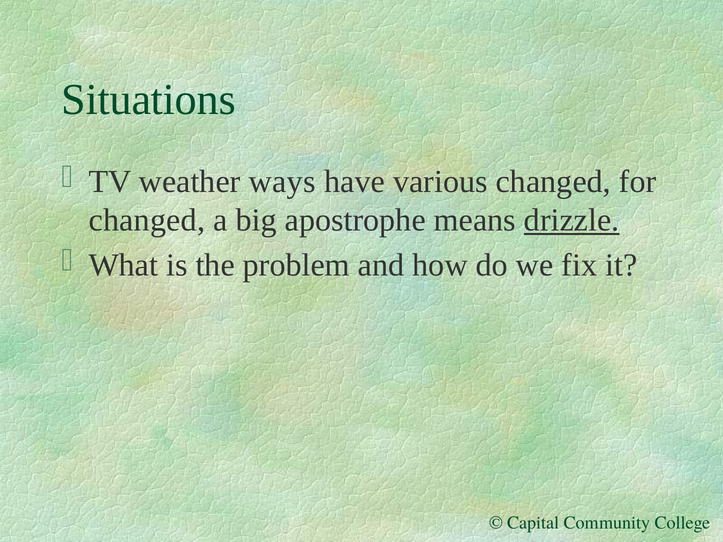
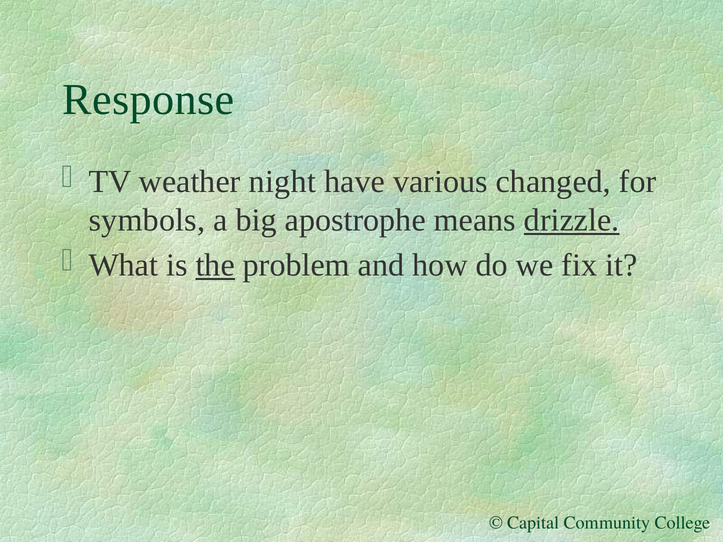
Situations: Situations -> Response (148, 99)
ways: ways -> night (282, 182)
changed: changed -> symbols (147, 220)
the underline: none -> present (215, 265)
